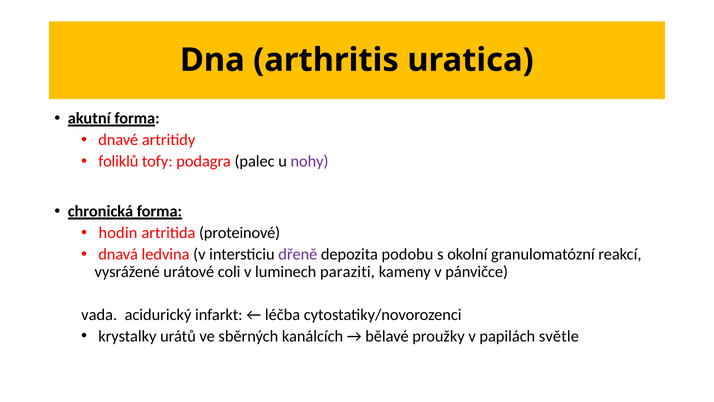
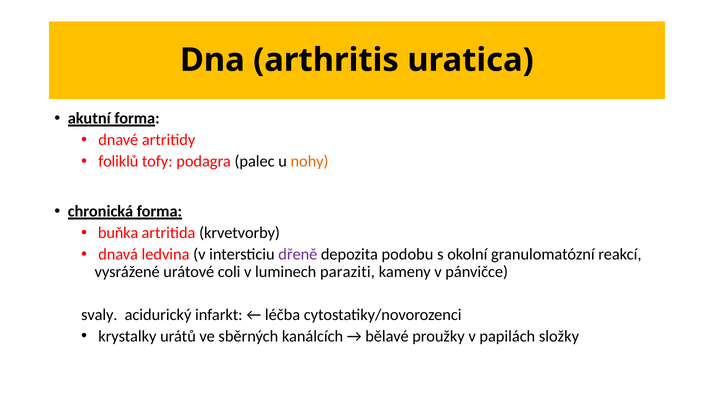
nohy colour: purple -> orange (310, 161)
hodin: hodin -> buňka (118, 233)
proteinové: proteinové -> krvetvorby (240, 233)
vada: vada -> svaly (99, 314)
světle: světle -> složky (559, 336)
